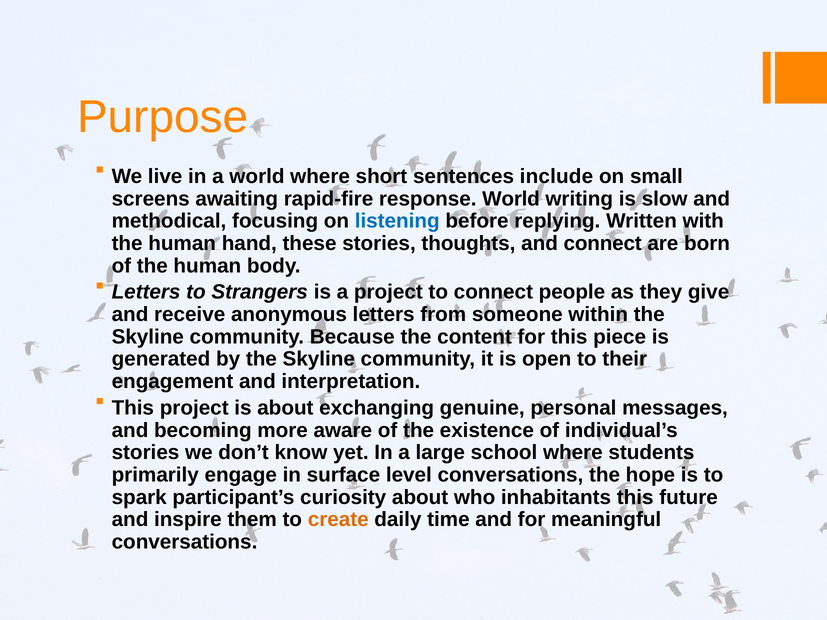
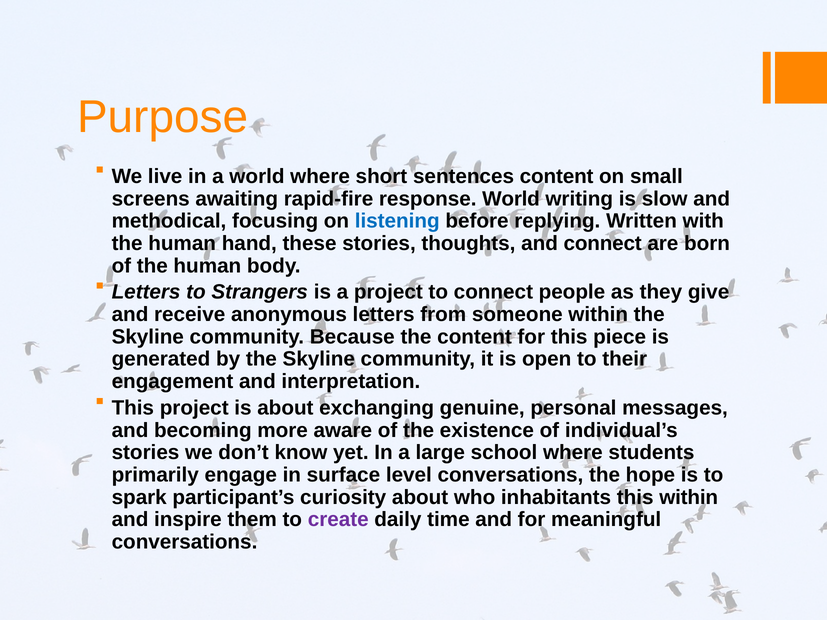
sentences include: include -> content (557, 176)
this future: future -> within (689, 497)
create colour: orange -> purple (338, 520)
